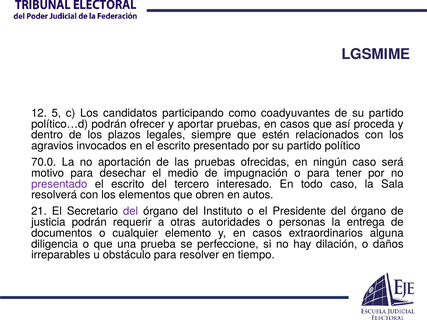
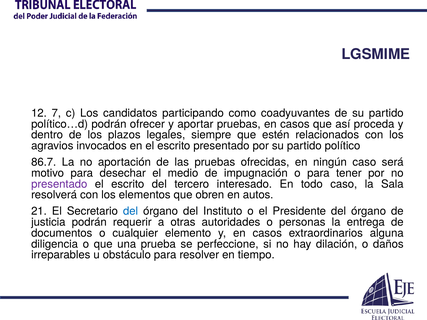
5: 5 -> 7 (56, 113)
70.0: 70.0 -> 86.7 (44, 162)
del colour: purple -> blue (131, 211)
